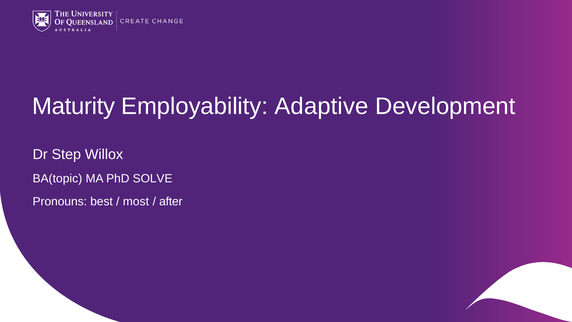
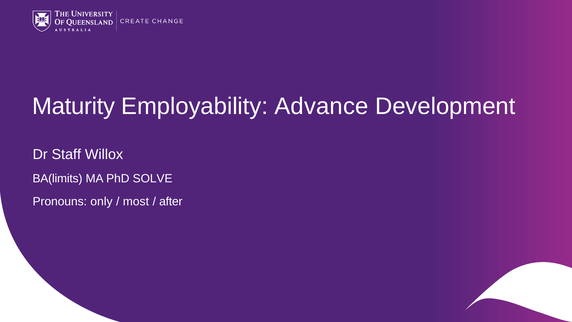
Adaptive: Adaptive -> Advance (321, 106)
Step: Step -> Staff (66, 154)
BA(topic: BA(topic -> BA(limits (58, 179)
best: best -> only (101, 201)
